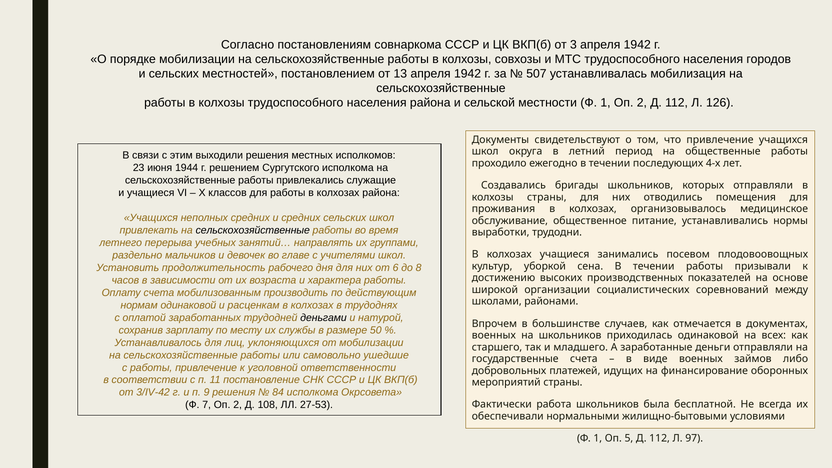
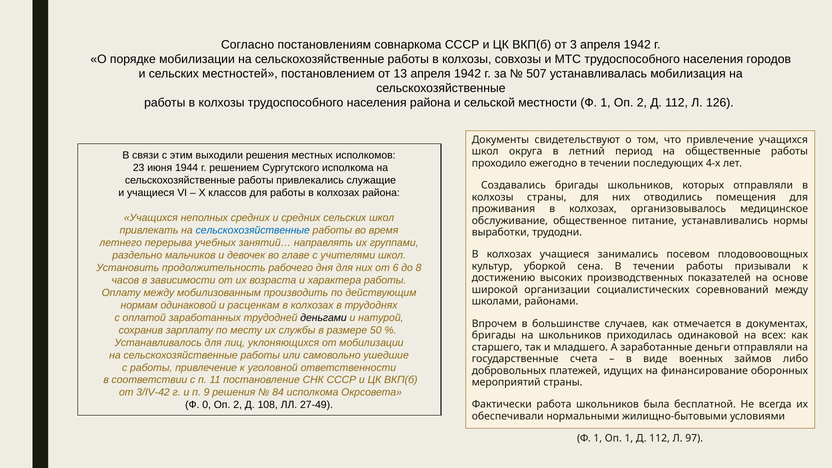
сельскохозяйственные colour: black -> blue (253, 230)
Оплату счета: счета -> между (159, 293)
военных: военных -> бригады (494, 335)
7: 7 -> 0 (207, 405)
27-53: 27-53 -> 27-49 (317, 405)
Оп 5: 5 -> 1 (629, 438)
